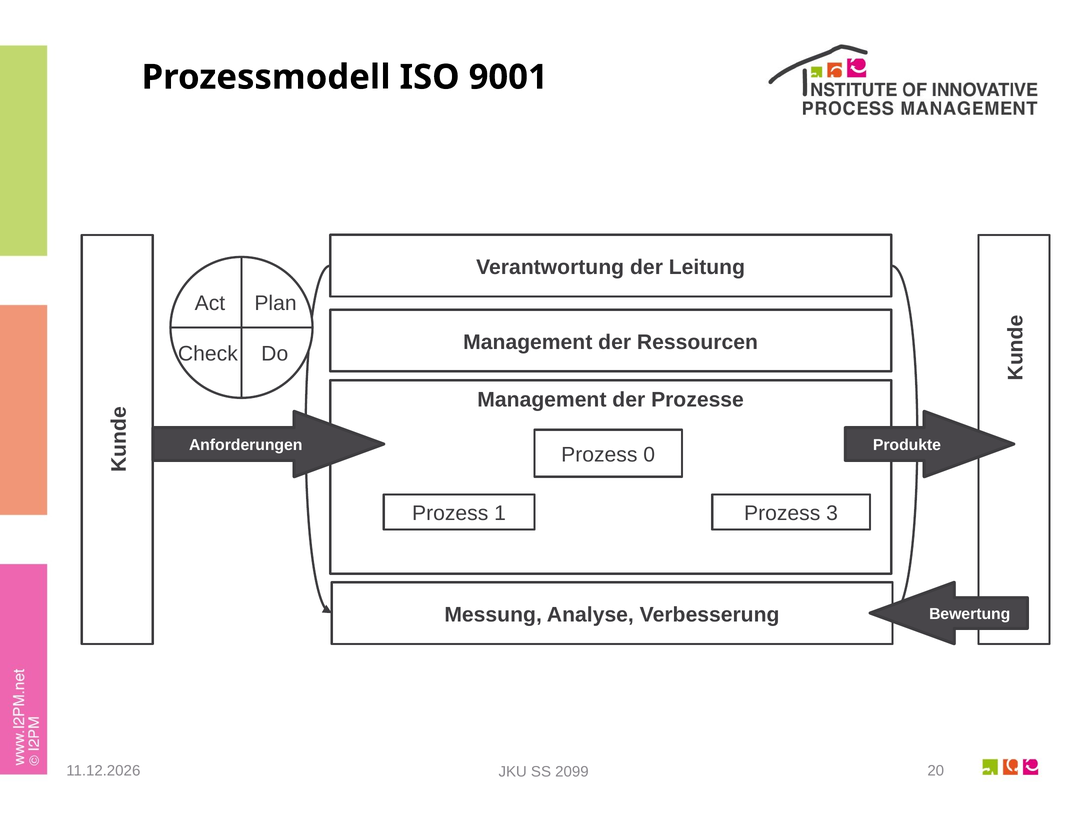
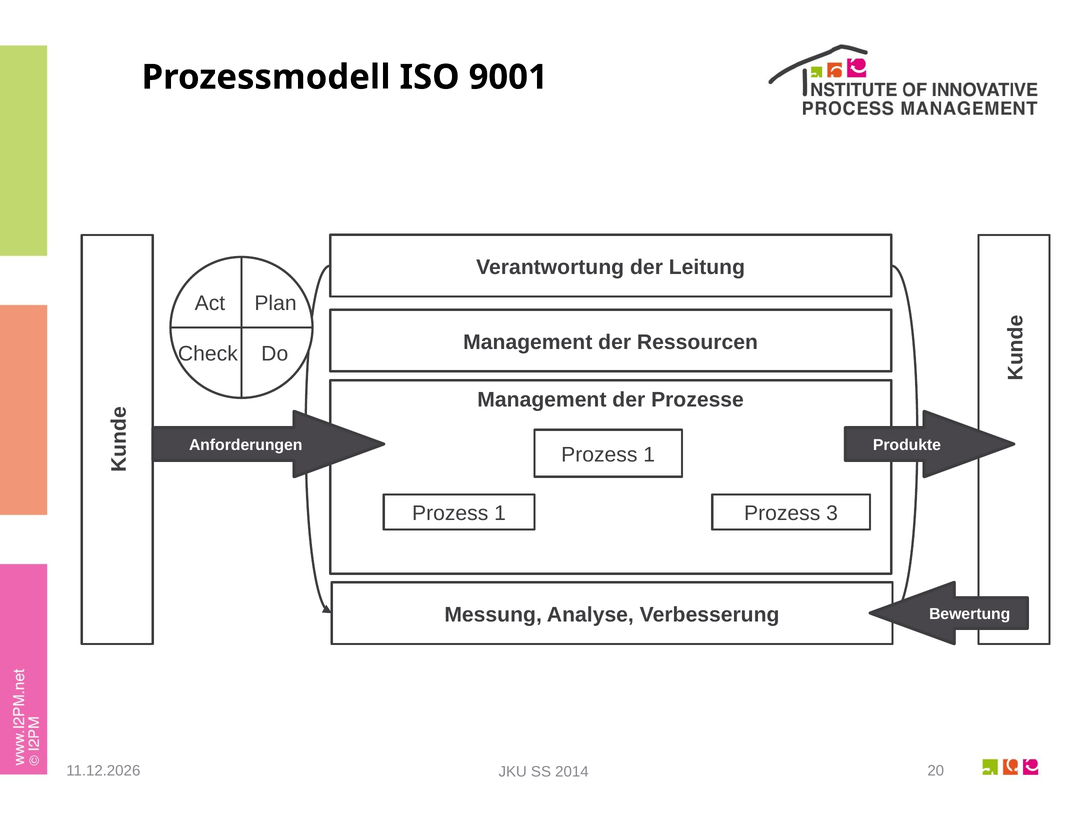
0: 0 -> 1 (649, 455)
2099: 2099 -> 2014 (572, 771)
